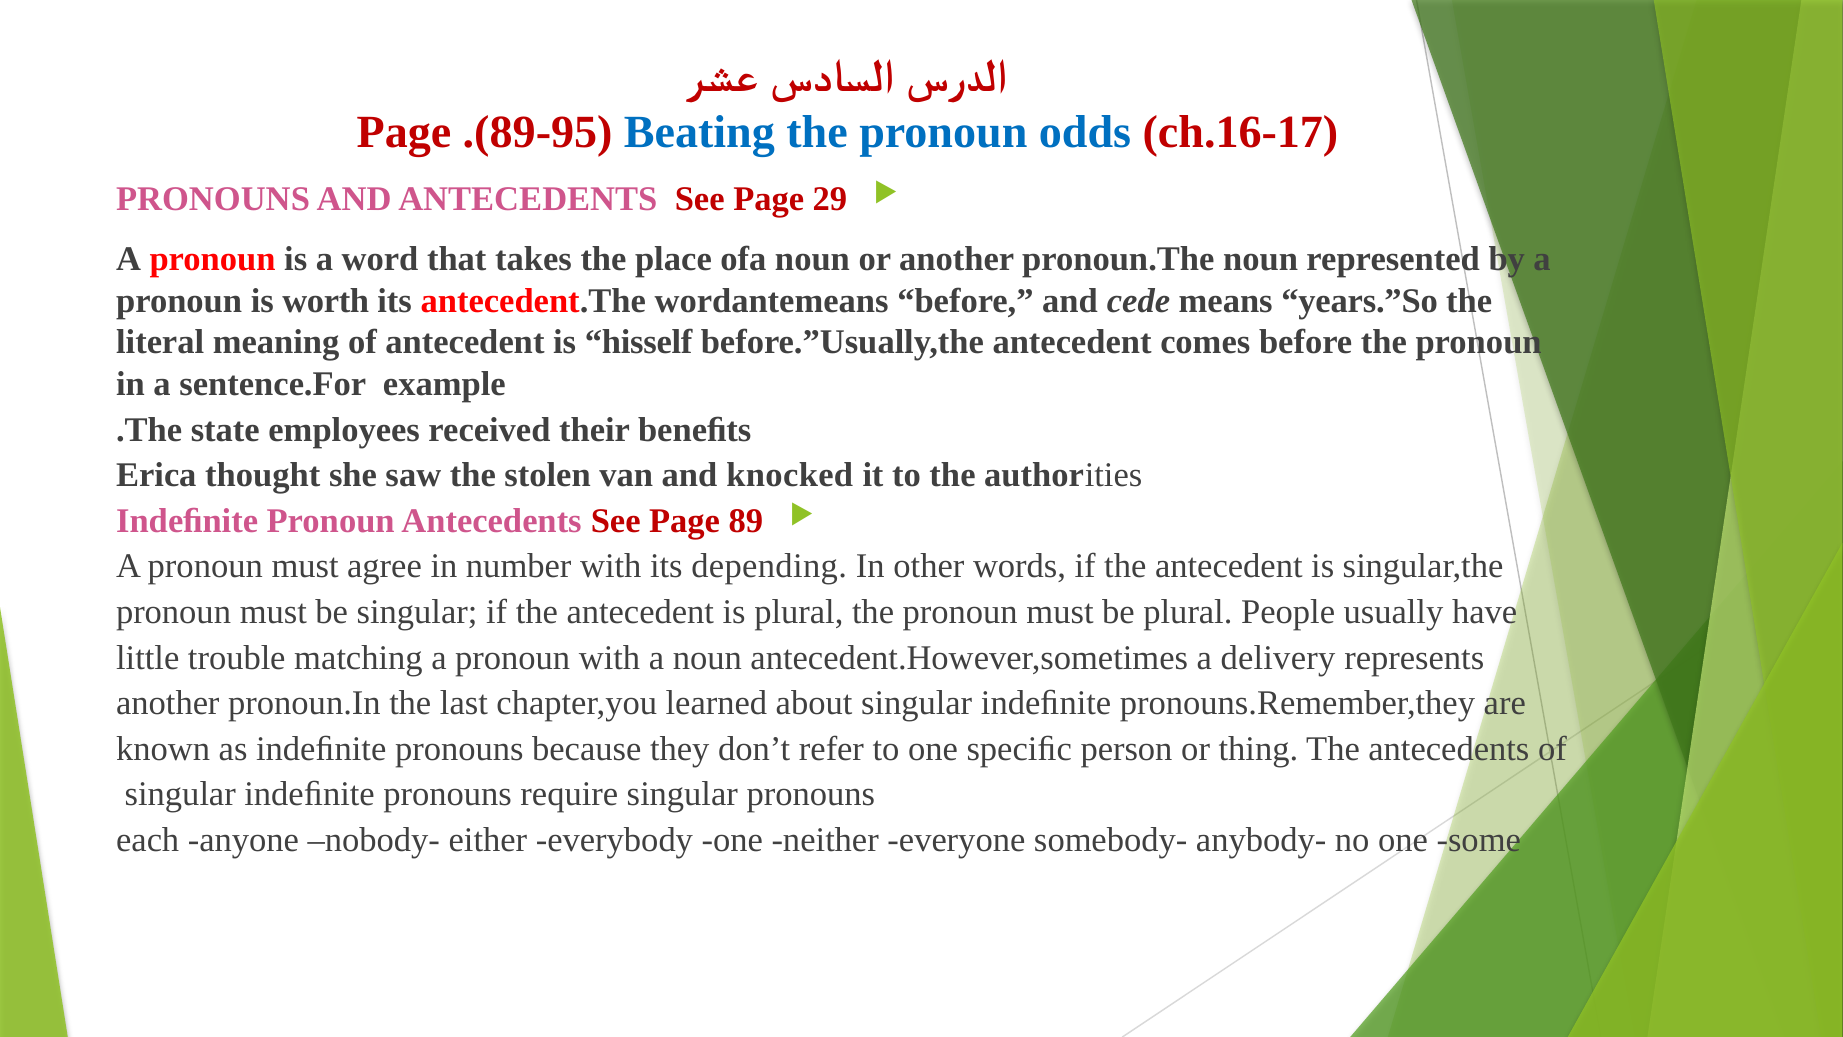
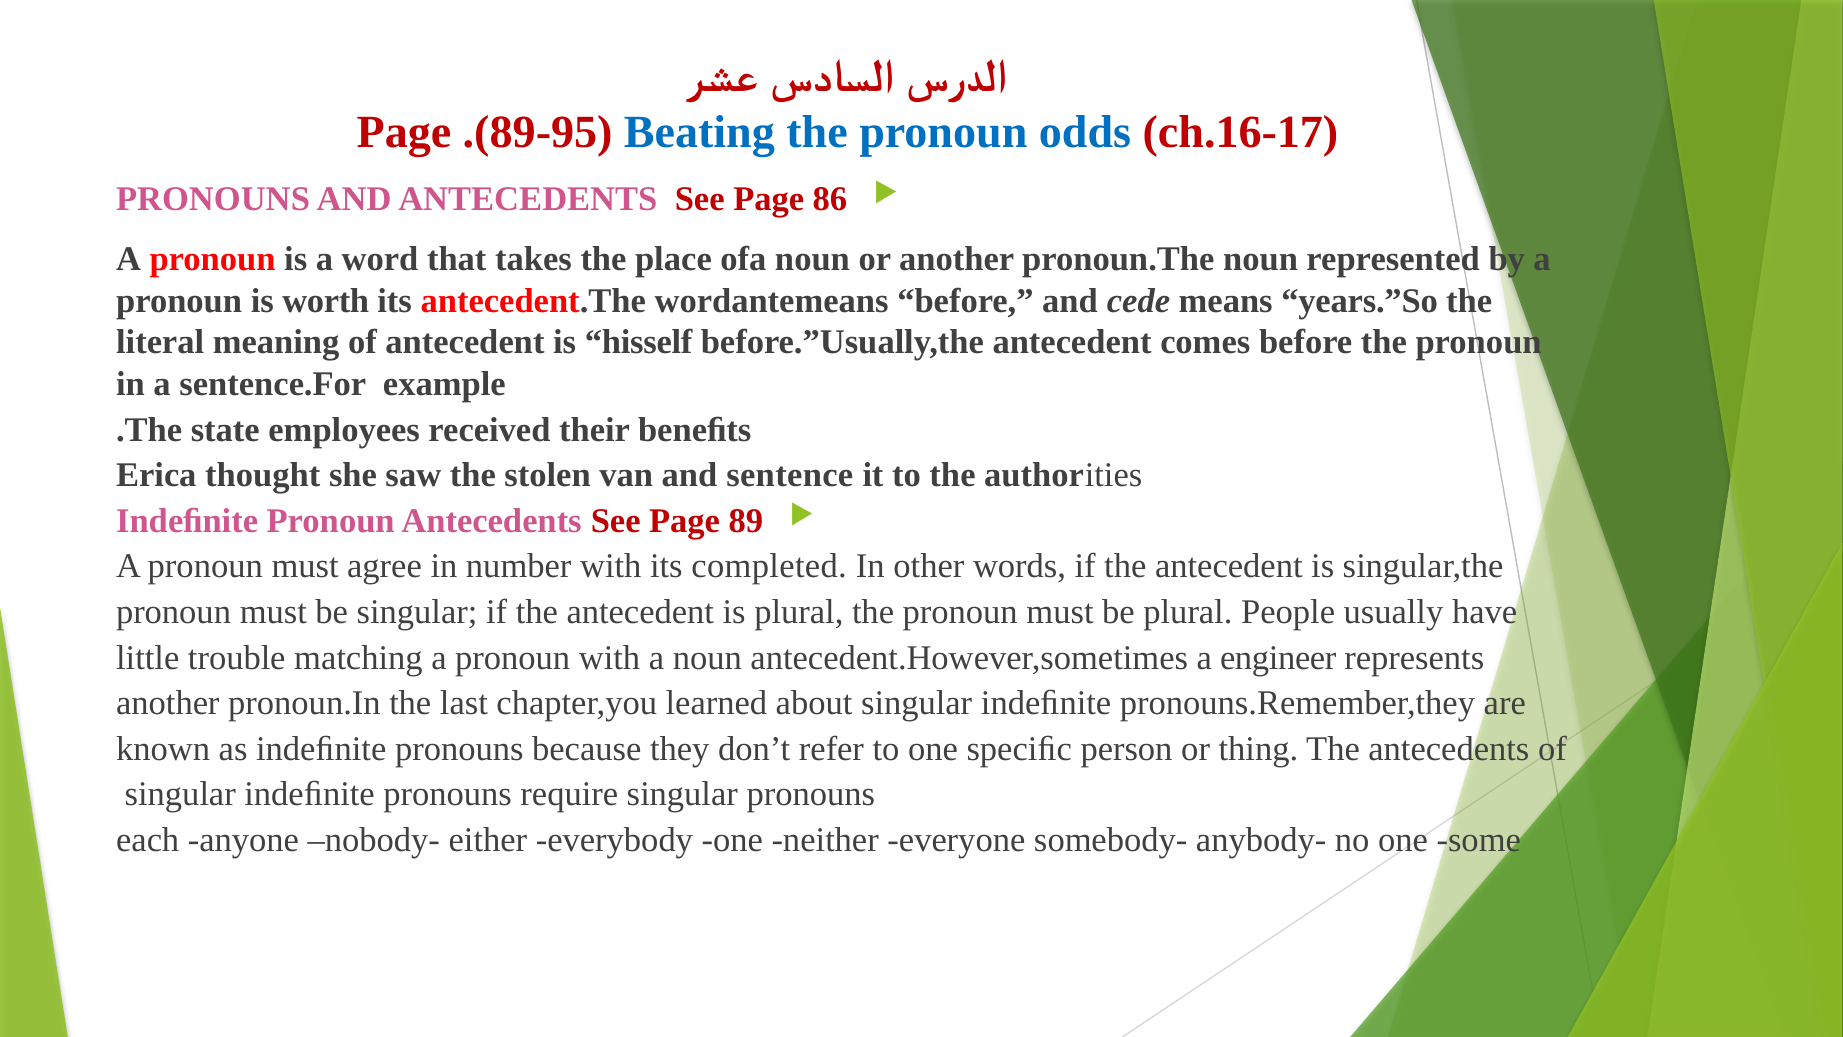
29: 29 -> 86 (830, 199)
knocked: knocked -> sentence (790, 475)
depending: depending -> completed (769, 566)
delivery: delivery -> engineer (1278, 658)
